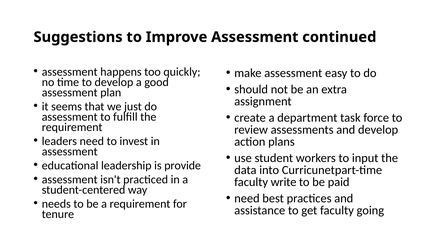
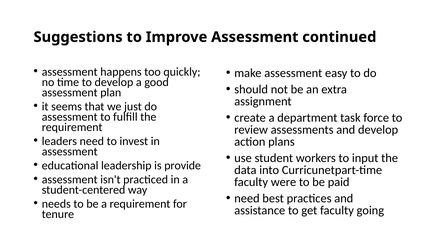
write: write -> were (284, 182)
